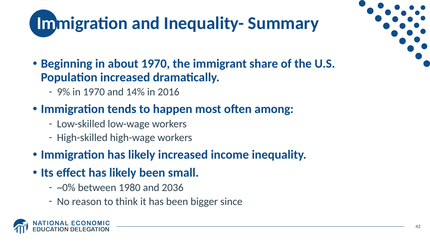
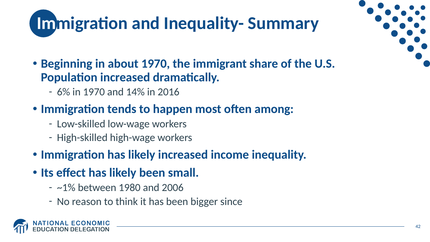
9%: 9% -> 6% (64, 92)
~0%: ~0% -> ~1% (66, 188)
2036: 2036 -> 2006 (173, 188)
